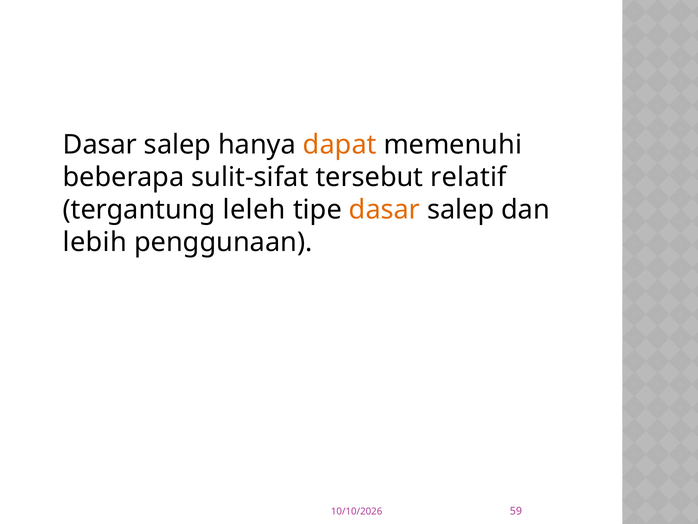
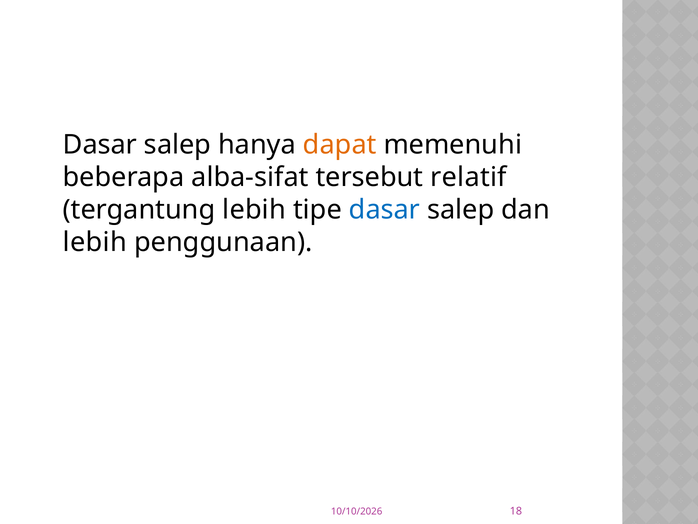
sulit-sifat: sulit-sifat -> alba-sifat (250, 177)
tergantung leleh: leleh -> lebih (254, 210)
dasar colour: orange -> blue (385, 210)
59: 59 -> 18 (516, 511)
